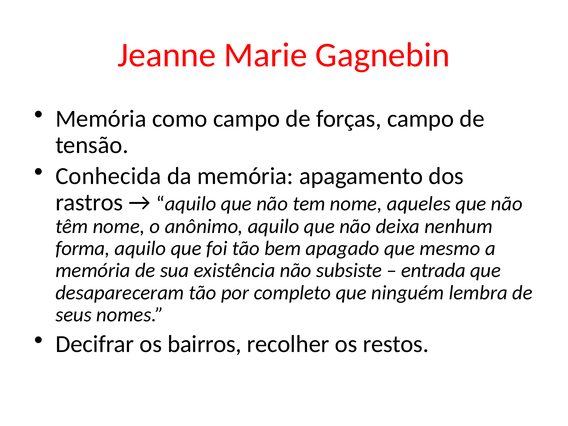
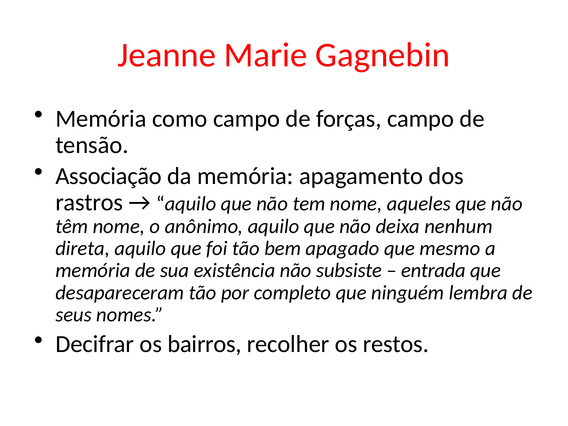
Conhecida: Conhecida -> Associação (109, 176)
forma: forma -> direta (83, 248)
